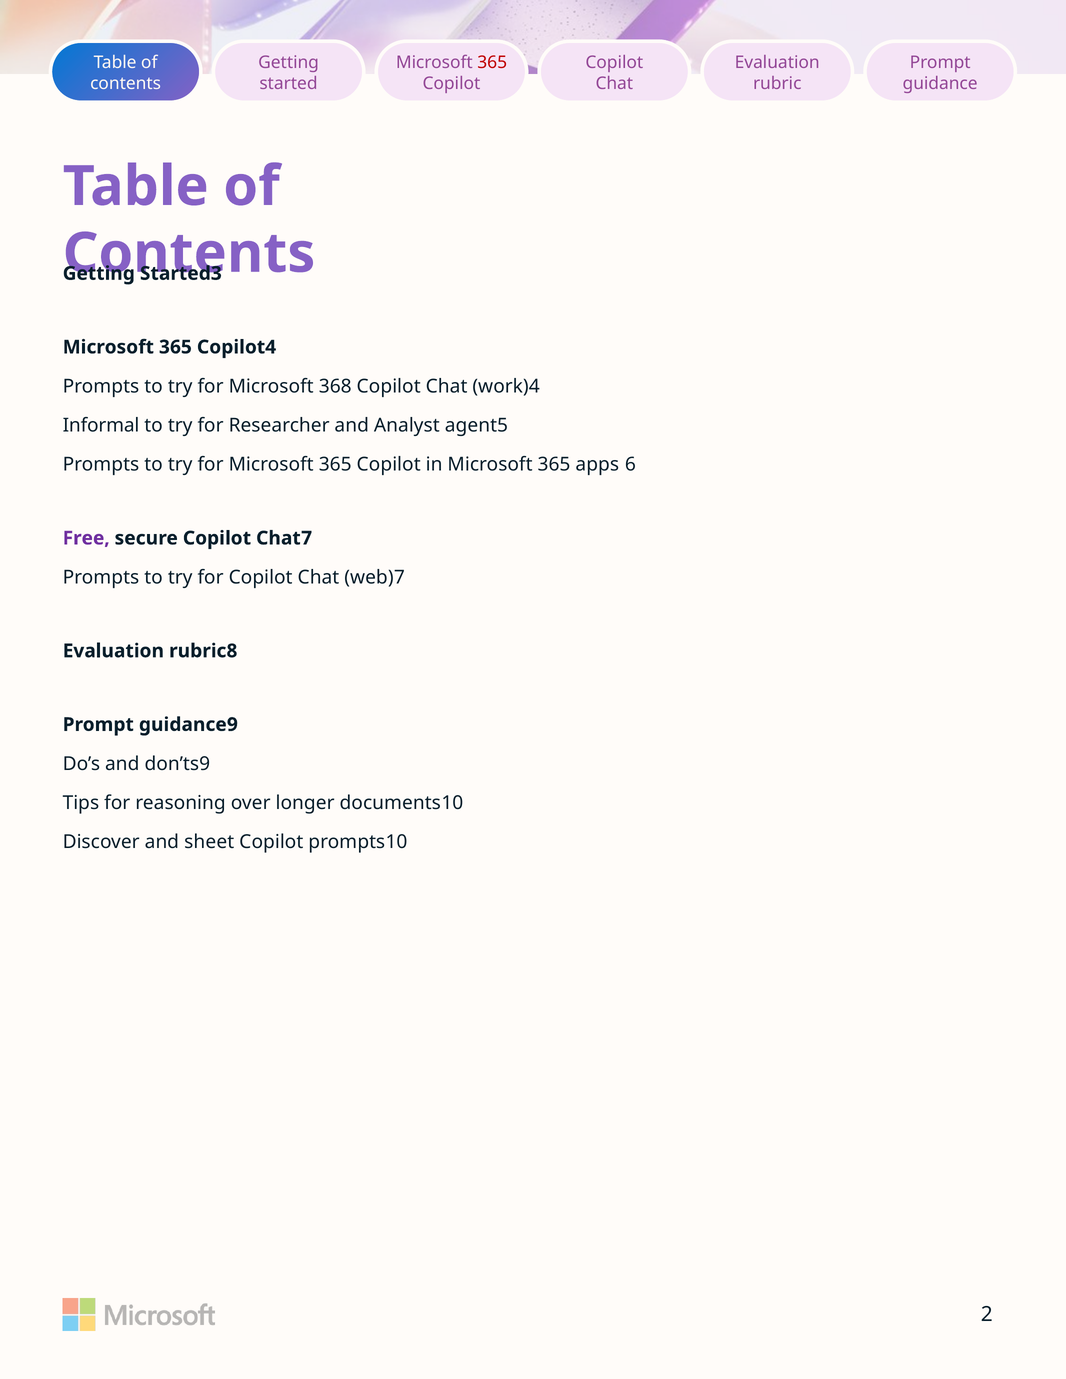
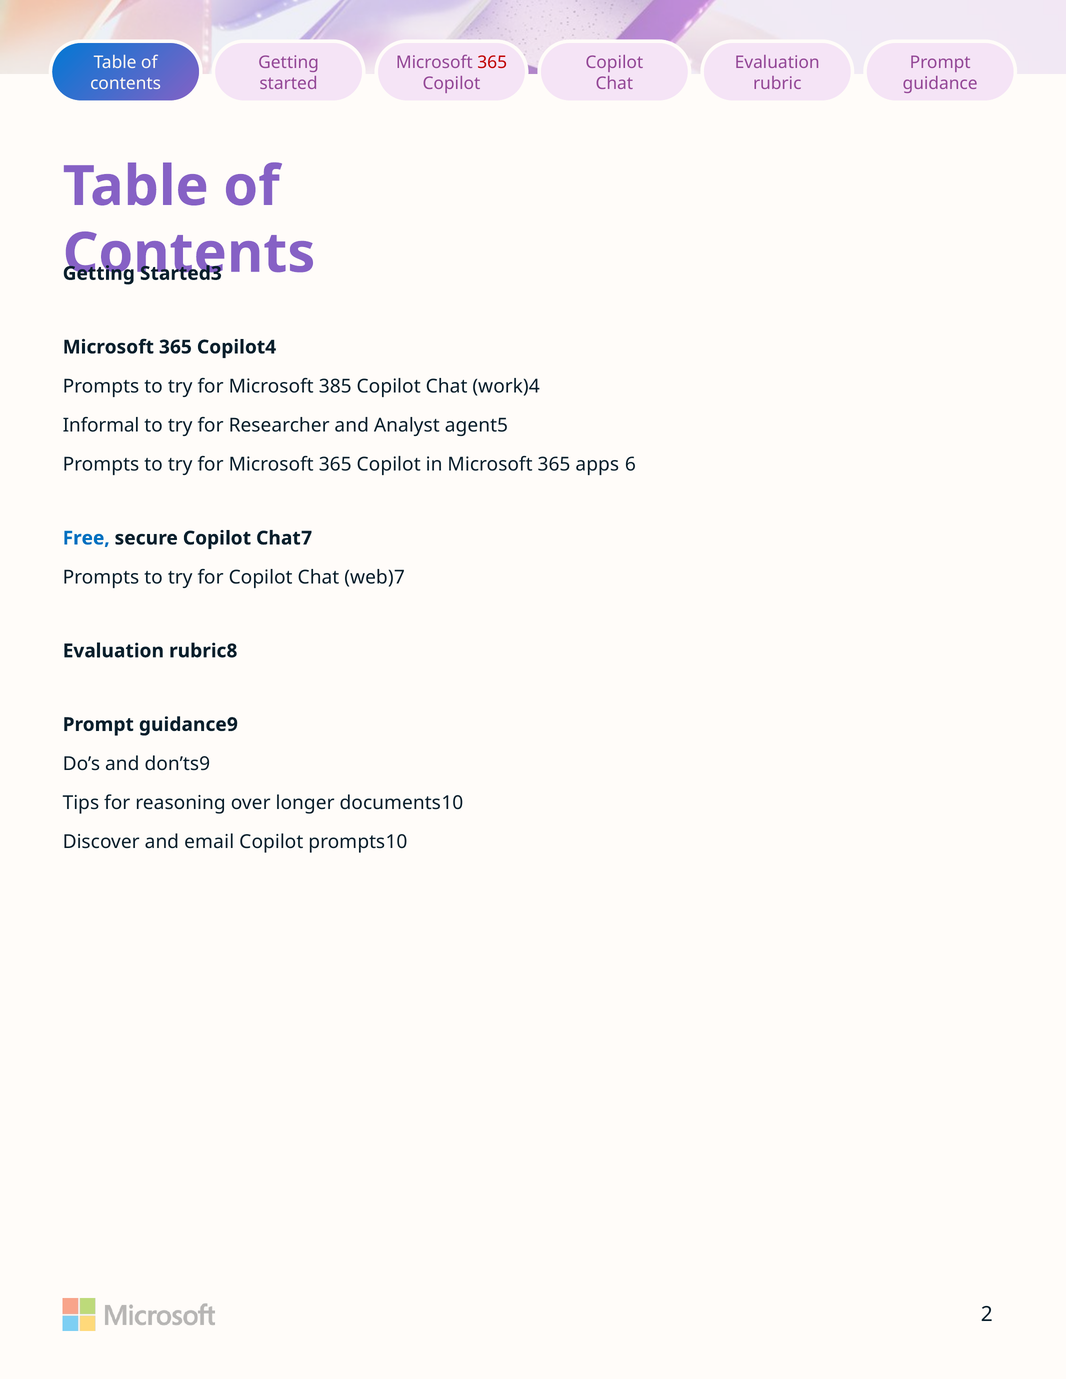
368: 368 -> 385 (335, 386)
Free colour: purple -> blue (86, 538)
sheet: sheet -> email (209, 842)
